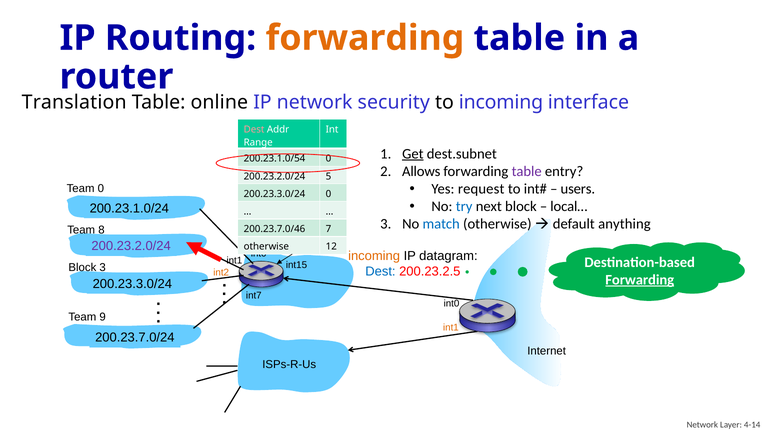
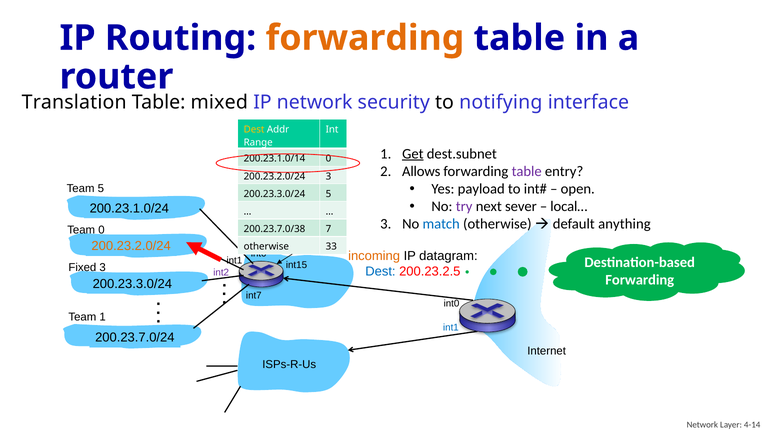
online: online -> mixed (219, 103)
to incoming: incoming -> notifying (501, 103)
Dest colour: pink -> yellow (254, 130)
200.23.1.0/54: 200.23.1.0/54 -> 200.23.1.0/14 (274, 159)
200.23.2.0/24 5: 5 -> 3 (329, 176)
request: request -> payload (481, 189)
users: users -> open (578, 189)
Team 0: 0 -> 5 (101, 188)
200.23.3.0/24 0: 0 -> 5 (329, 194)
try colour: blue -> purple (464, 207)
next block: block -> sever (521, 207)
Team 8: 8 -> 0 (101, 230)
200.23.7.0/46: 200.23.7.0/46 -> 200.23.7.0/38 (274, 229)
200.23.2.0/24 colour: purple -> orange (131, 246)
12: 12 -> 33 (331, 247)
Block: Block -> Fixed (82, 268)
int2 colour: orange -> purple (221, 273)
Forwarding underline: present -> none (640, 280)
Team 9: 9 -> 1 (103, 317)
int1 colour: orange -> blue (451, 328)
